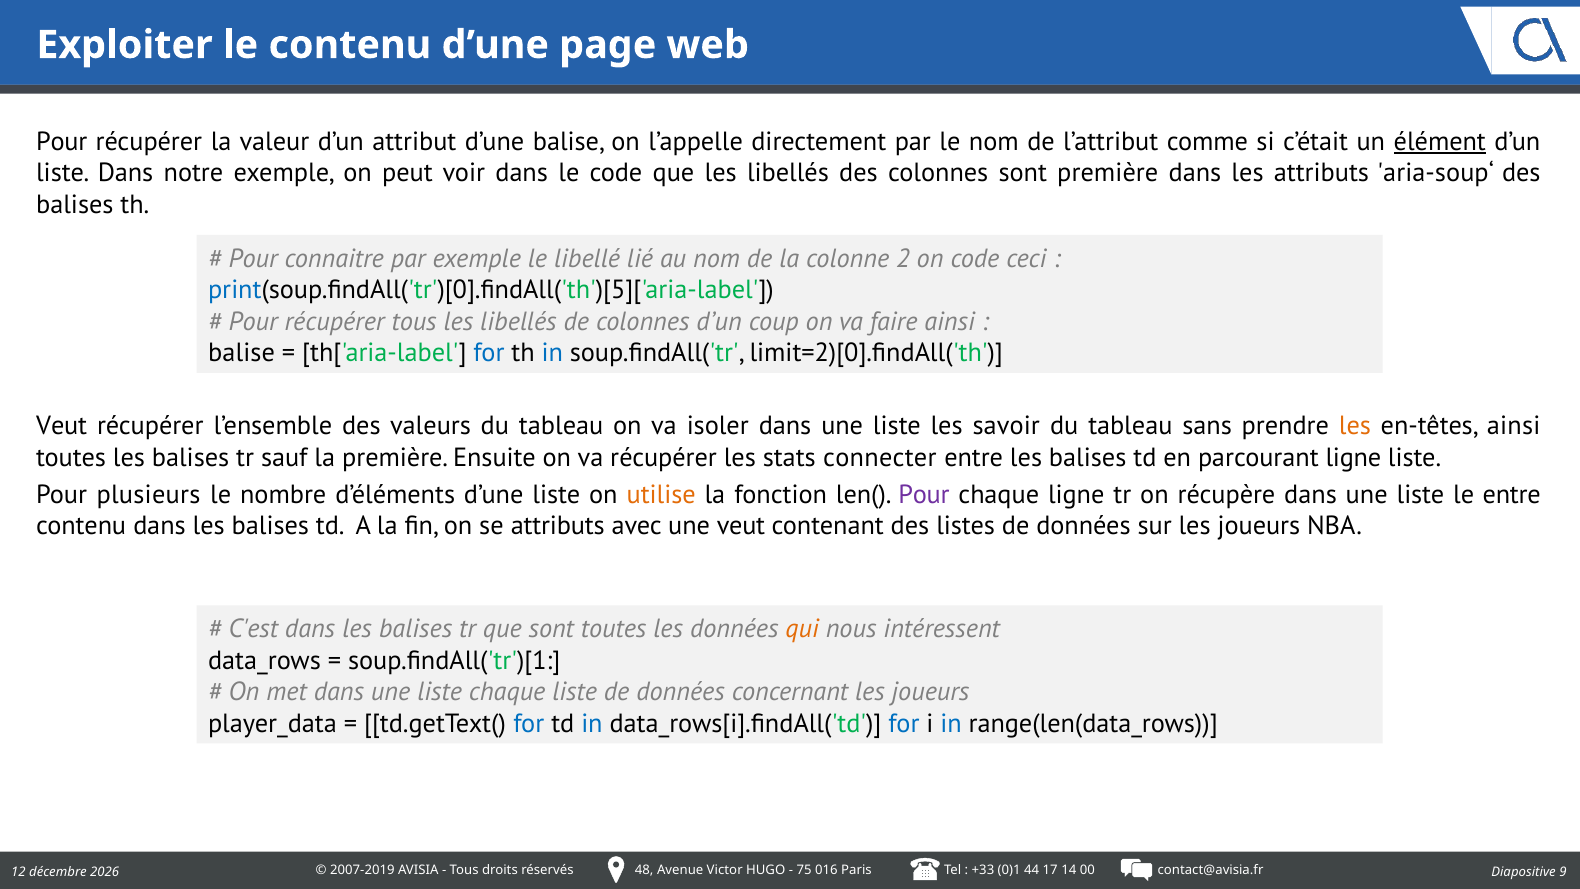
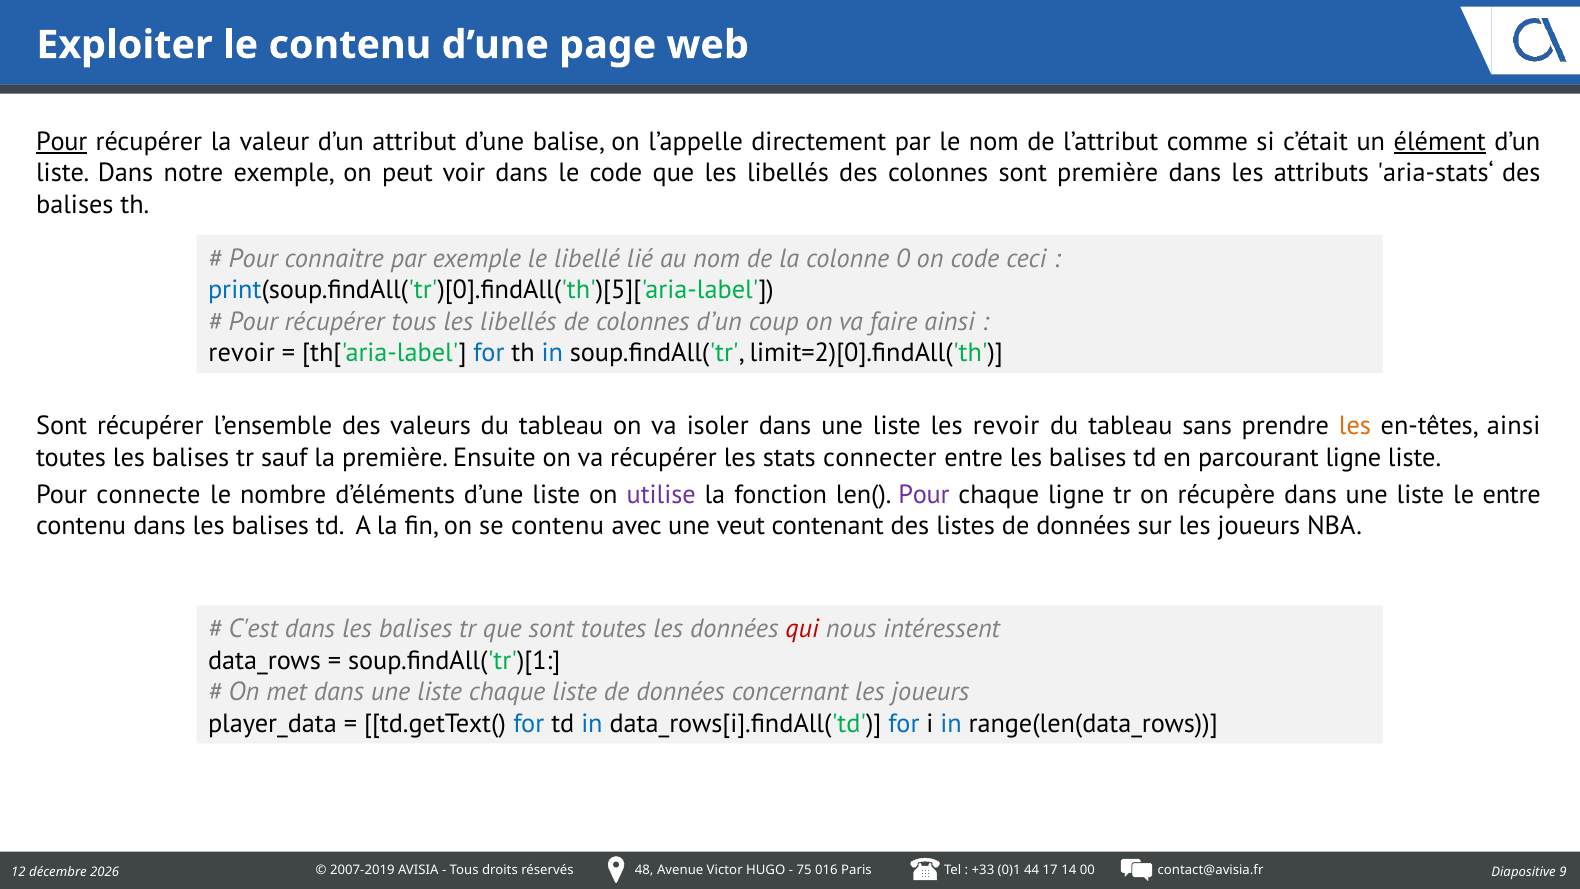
Pour underline: none -> present (62, 141)
aria-soup‘: aria-soup‘ -> aria-stats‘ (1436, 173)
2: 2 -> 0 (903, 258)
balise: balise -> revoir (242, 353)
Veut: Veut -> Sont (62, 426)
les savoir: savoir -> revoir (1006, 426)
plusieurs: plusieurs -> connecte (148, 494)
utilise colour: orange -> purple (661, 494)
se attributs: attributs -> contenu (558, 526)
qui colour: orange -> red (802, 629)
